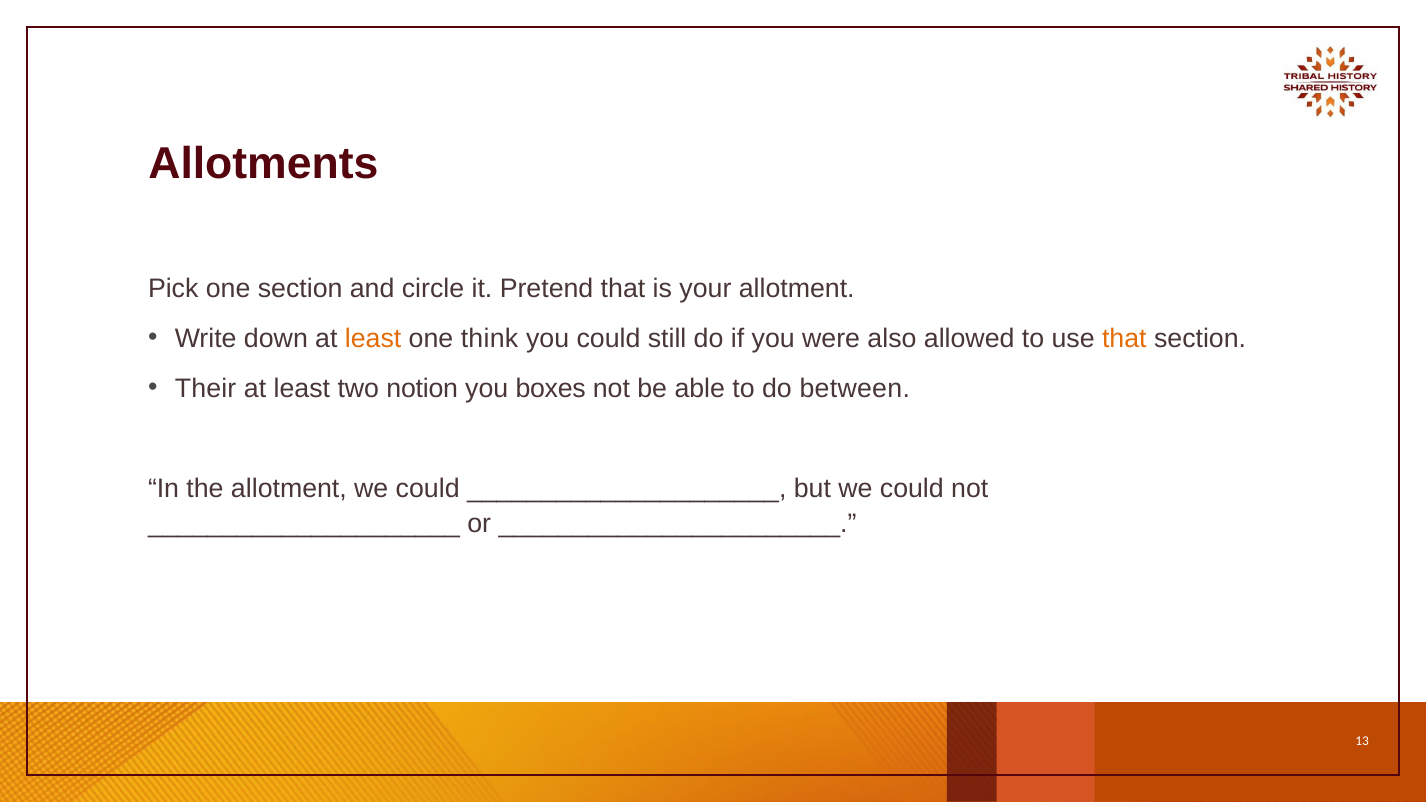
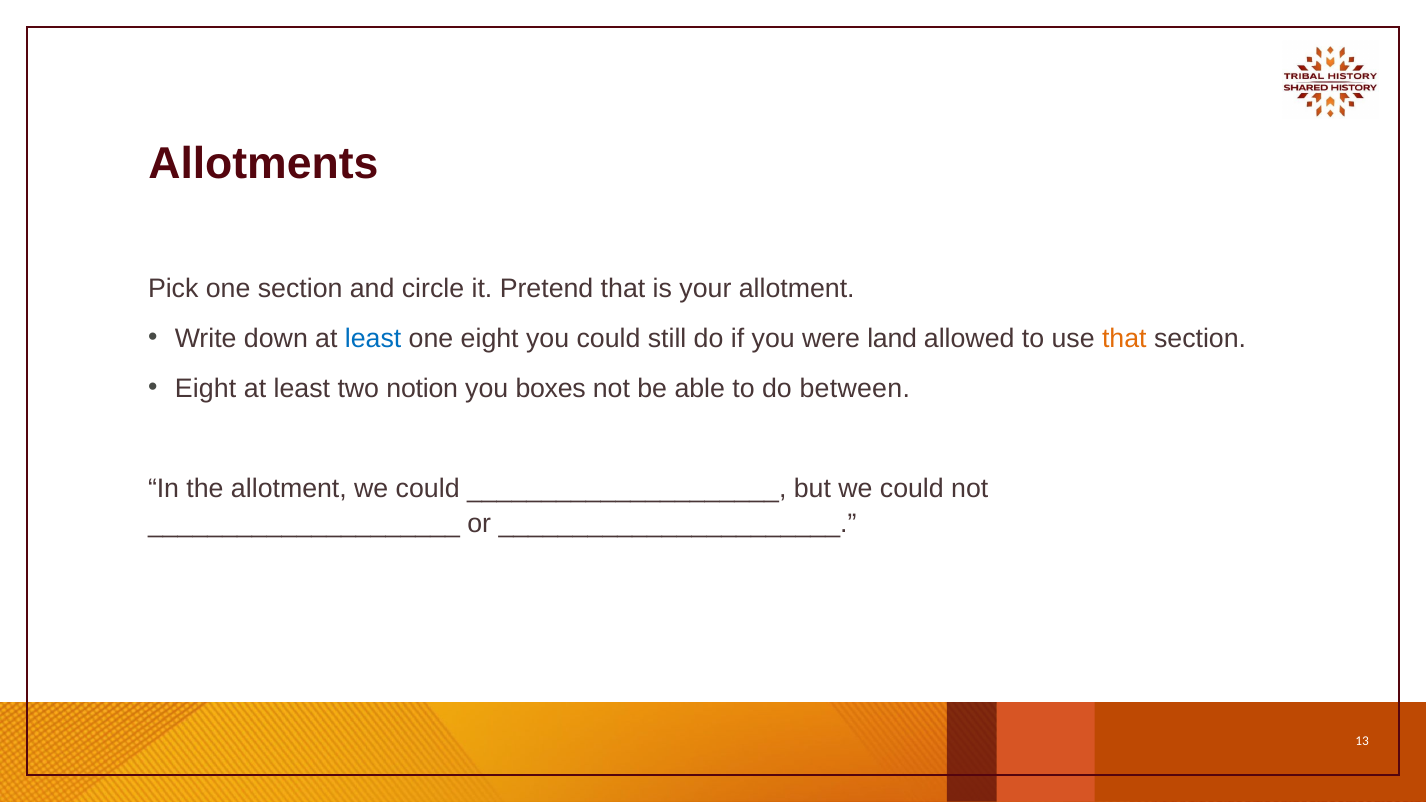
least colour: orange -> blue (373, 338)
one think: think -> eight (490, 338)
also: also -> land (892, 338)
Their: Their -> Eight (206, 389)
